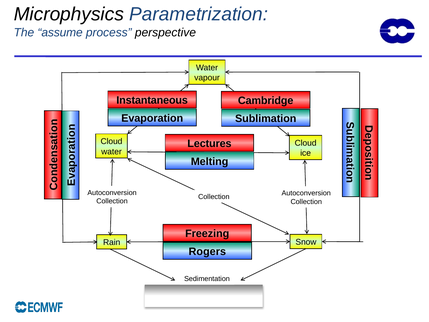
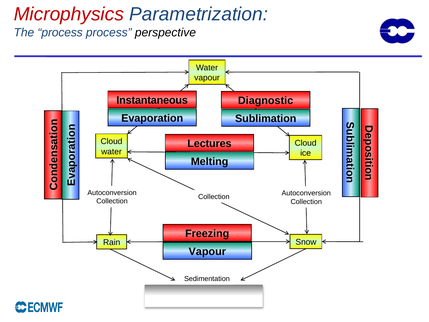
Microphysics colour: black -> red (69, 14)
The assume: assume -> process (60, 32)
Cambridge: Cambridge -> Diagnostic (266, 101)
Rogers: Rogers -> Vapour (207, 251)
